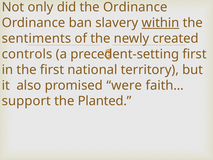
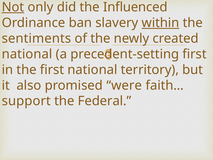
Not underline: none -> present (13, 7)
the Ordinance: Ordinance -> Influenced (135, 7)
controls: controls -> national (27, 54)
Planted: Planted -> Federal (105, 101)
